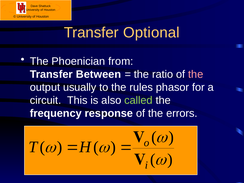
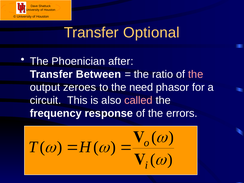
from: from -> after (121, 61)
usually: usually -> zeroes (80, 87)
rules: rules -> need (141, 87)
called colour: light green -> pink (138, 100)
